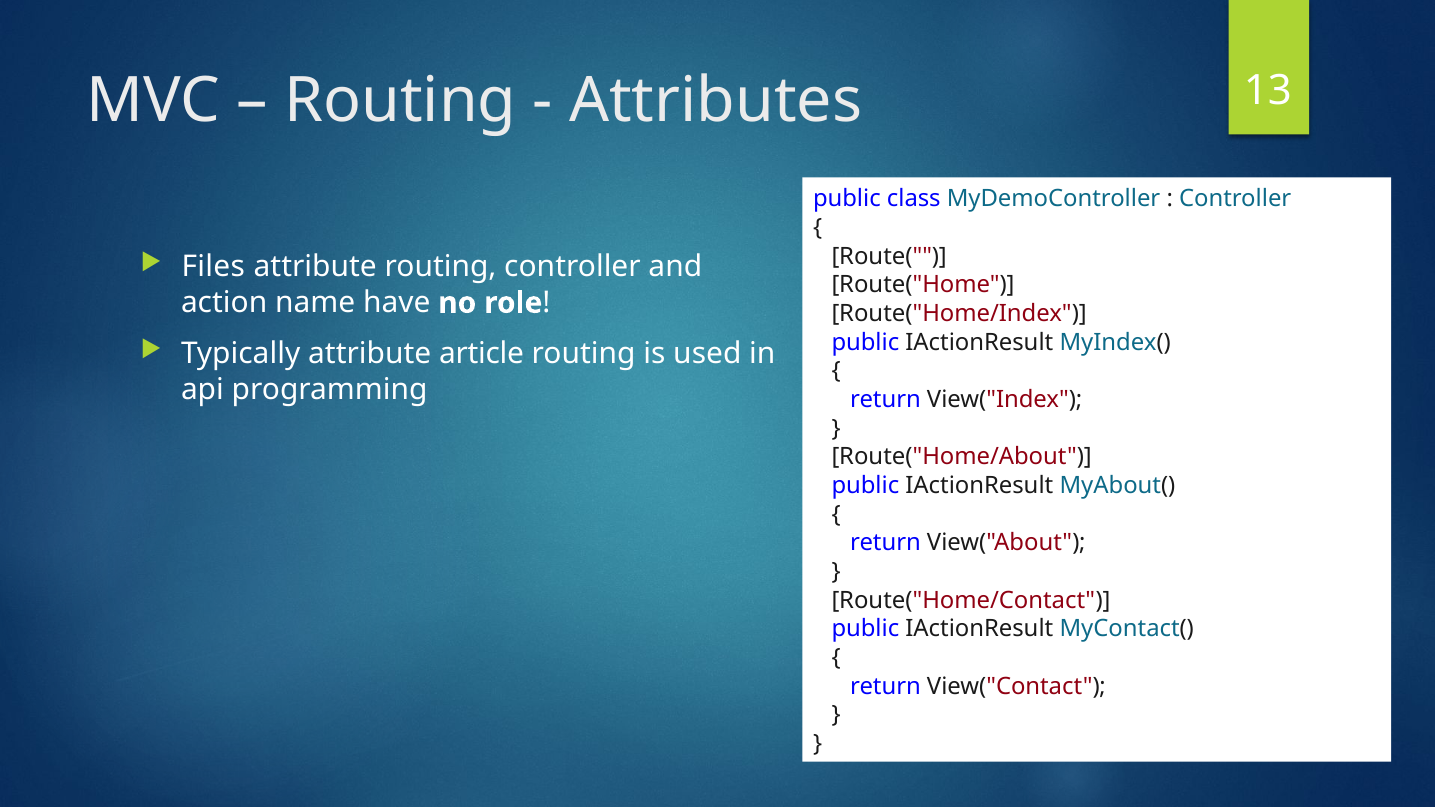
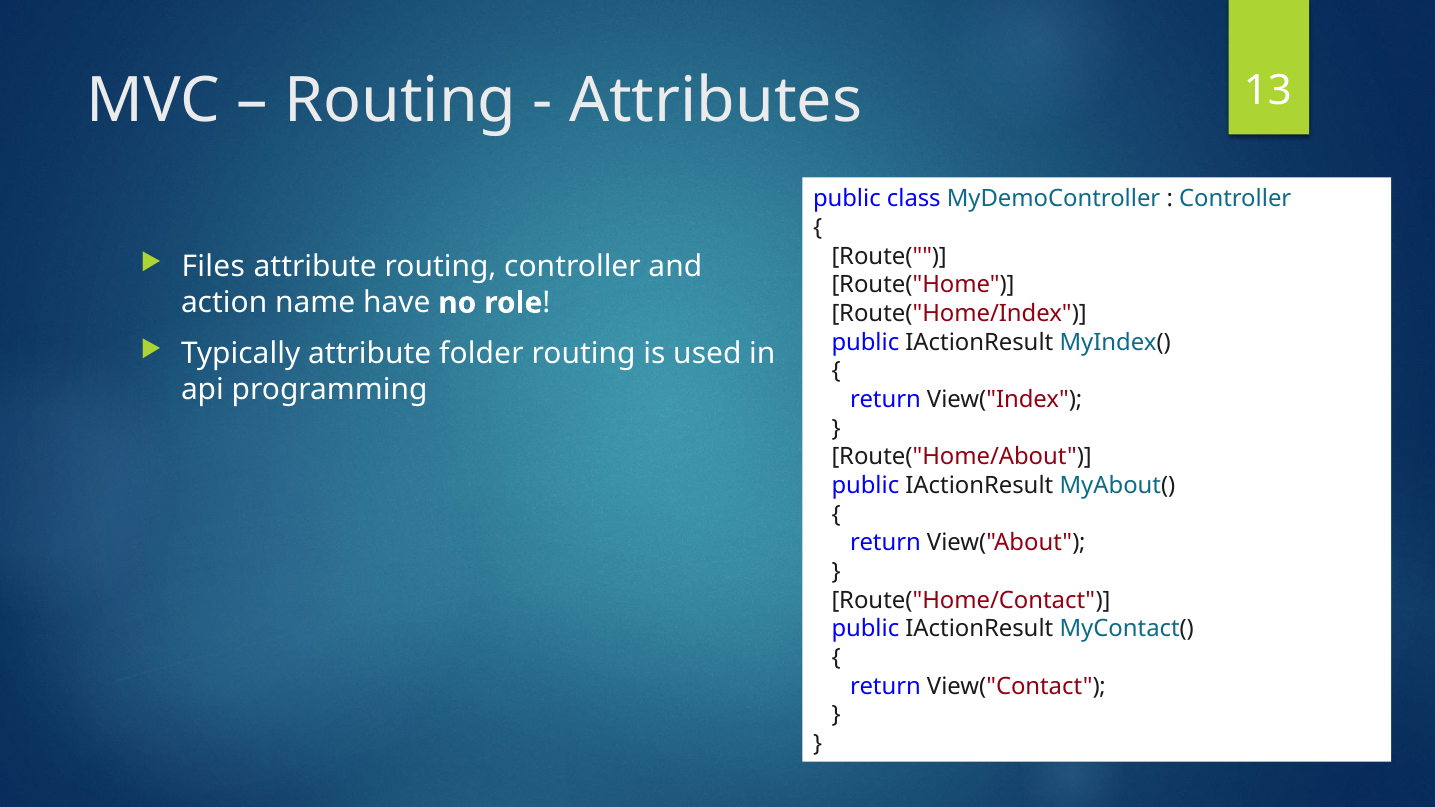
article: article -> folder (481, 354)
